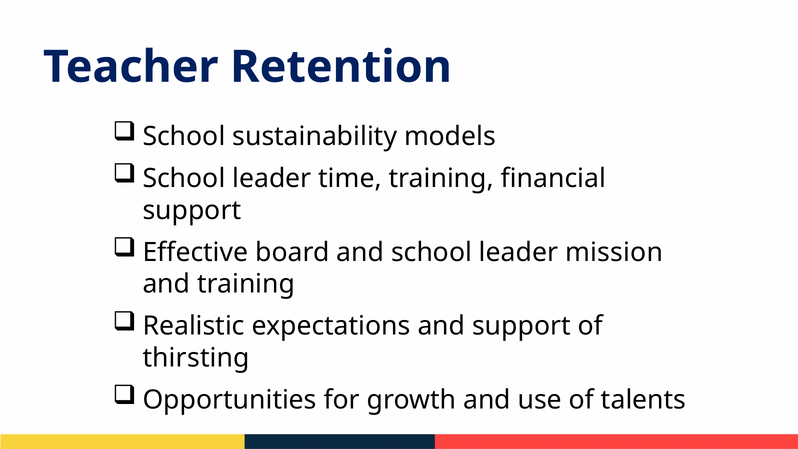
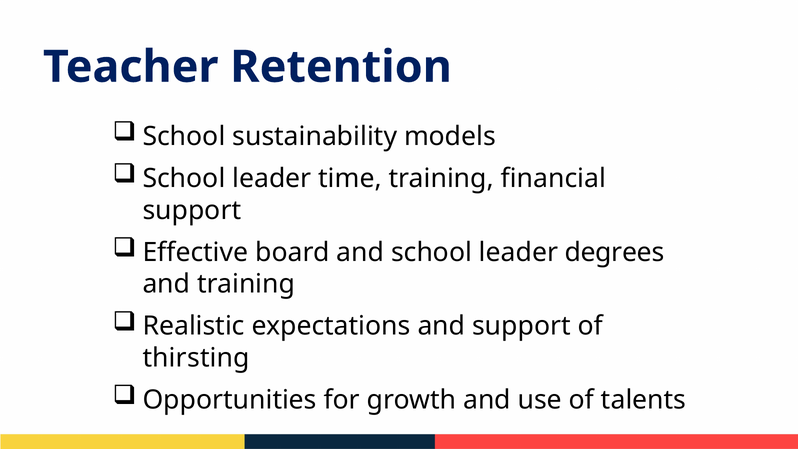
mission: mission -> degrees (614, 252)
